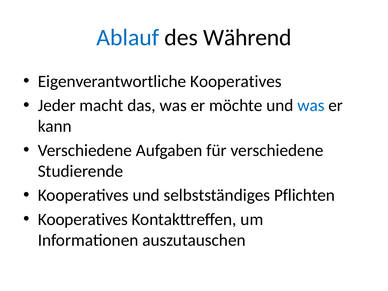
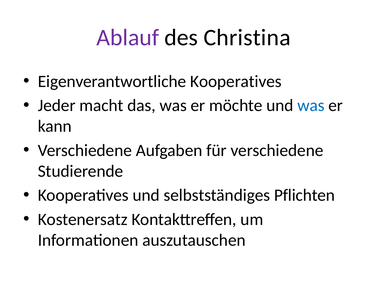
Ablauf colour: blue -> purple (128, 38)
Während: Während -> Christina (247, 38)
Kooperatives: Kooperatives -> Kostenersatz (83, 219)
